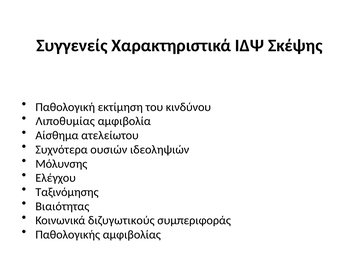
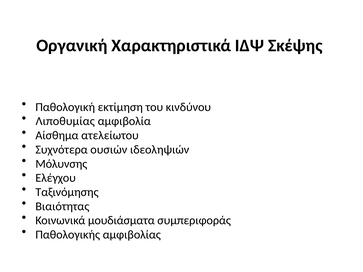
Συγγενείς: Συγγενείς -> Οργανική (72, 46)
διζυγωτικούς: διζυγωτικούς -> μουδιάσματα (121, 221)
